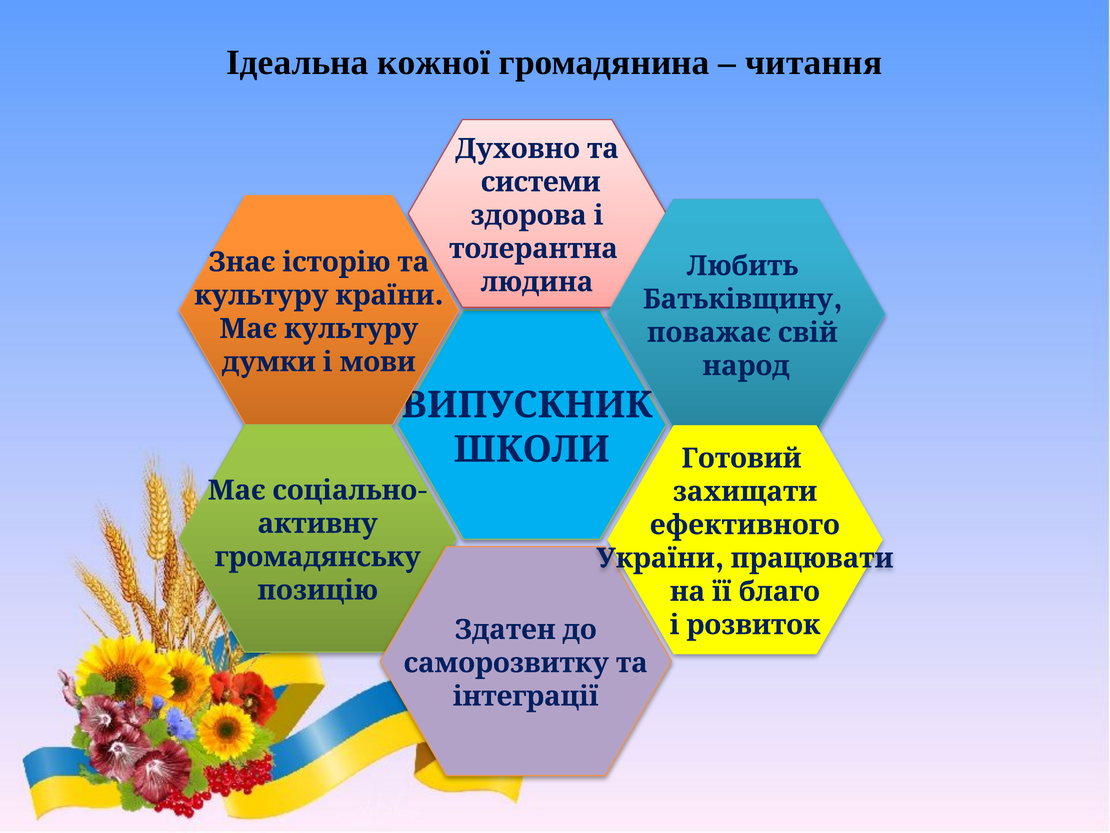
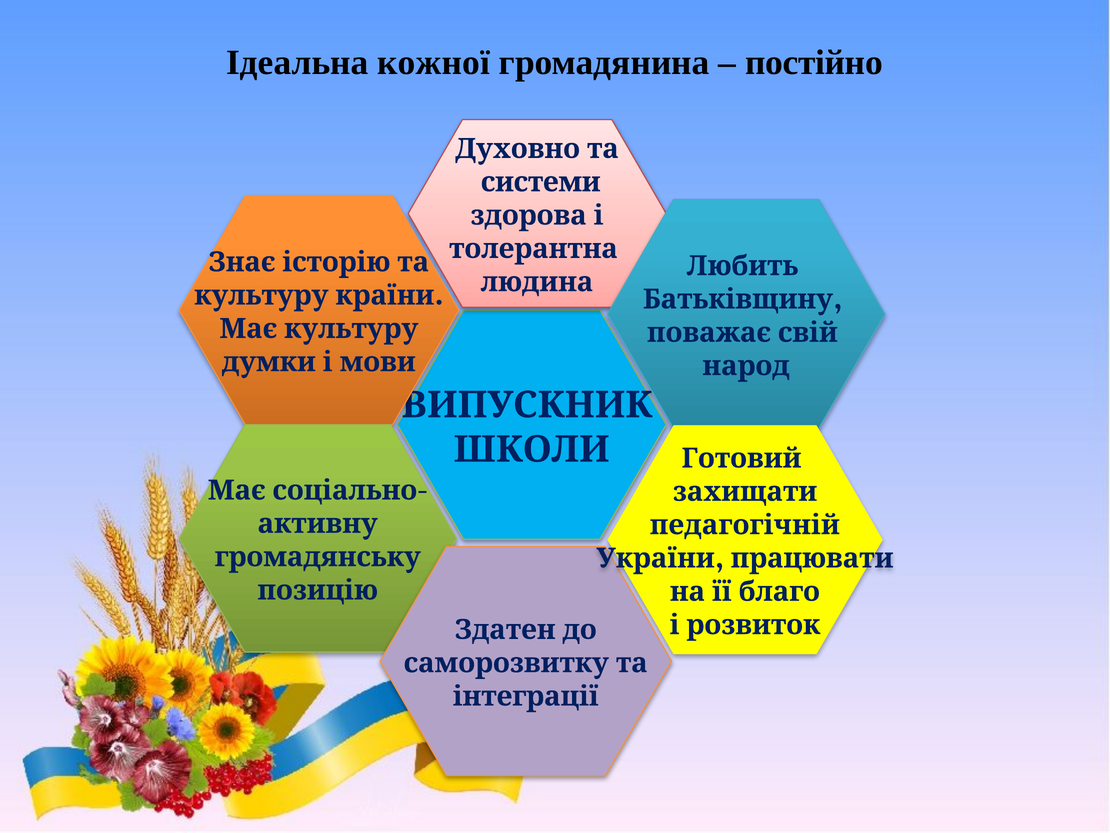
читання: читання -> постійно (814, 63)
ефективного: ефективного -> педагогічній (745, 525)
